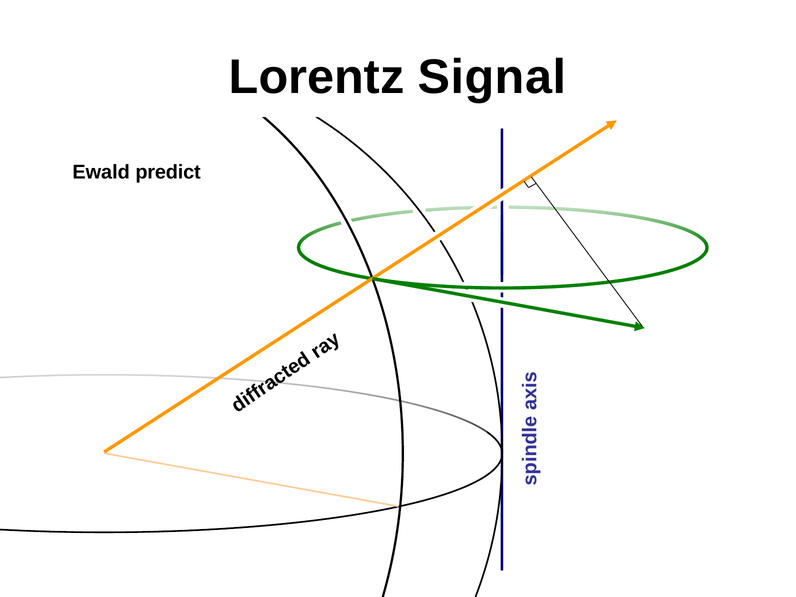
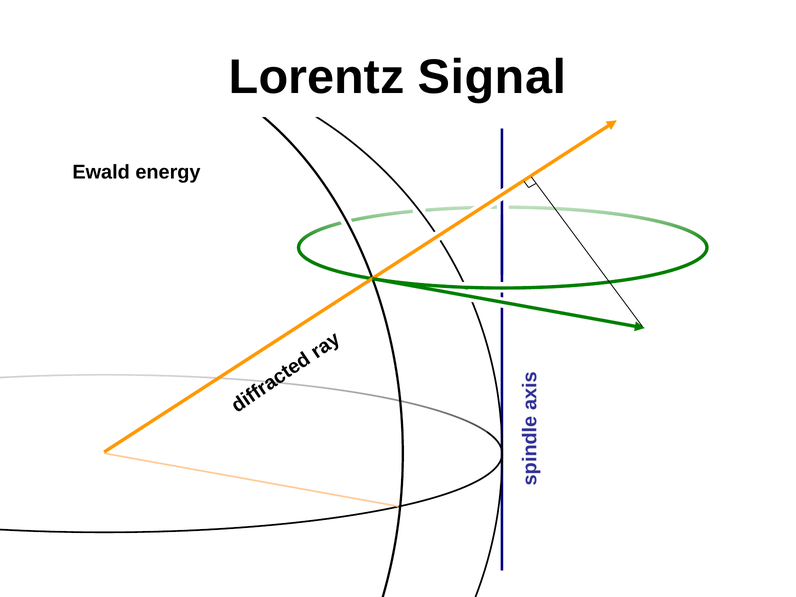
predict: predict -> energy (168, 172)
